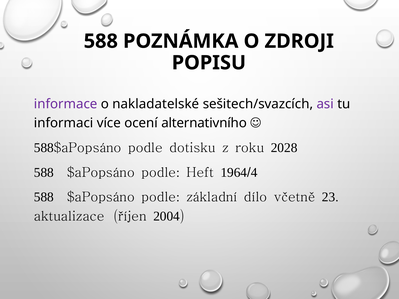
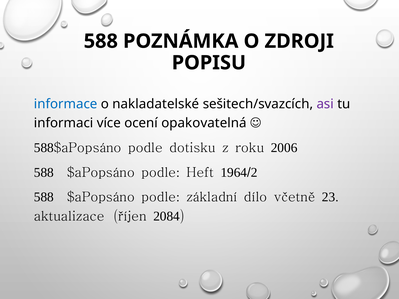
informace colour: purple -> blue (66, 104)
alternativního: alternativního -> opakovatelná (204, 123)
2028: 2028 -> 2006 (284, 148)
1964/4: 1964/4 -> 1964/2 (239, 173)
2004: 2004 -> 2084 (169, 216)
